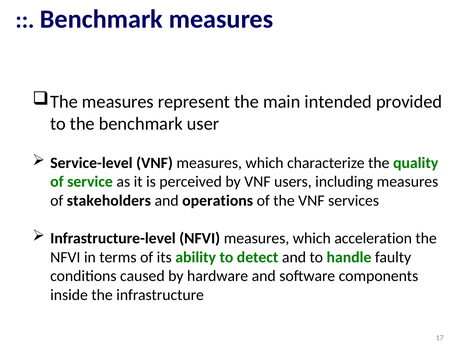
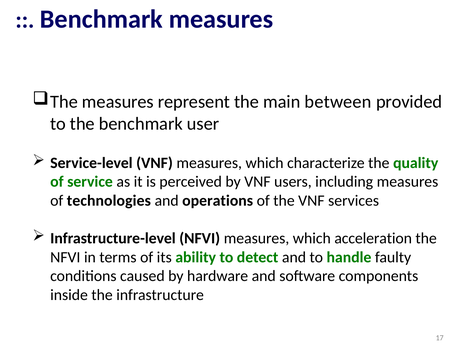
intended: intended -> between (338, 102)
stakeholders: stakeholders -> technologies (109, 201)
